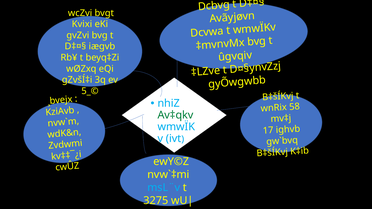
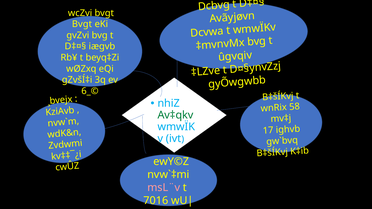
Kvixi: Kvixi -> Bvgt (82, 24)
5_©: 5_© -> 6_© (90, 91)
msL¨v colour: light blue -> pink (164, 188)
3275: 3275 -> 7016 (156, 201)
